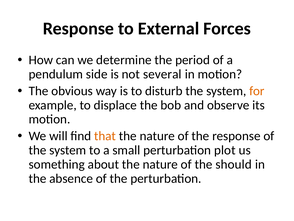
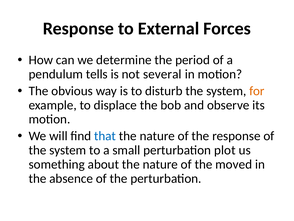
side: side -> tells (97, 74)
that colour: orange -> blue (105, 136)
should: should -> moved (234, 164)
